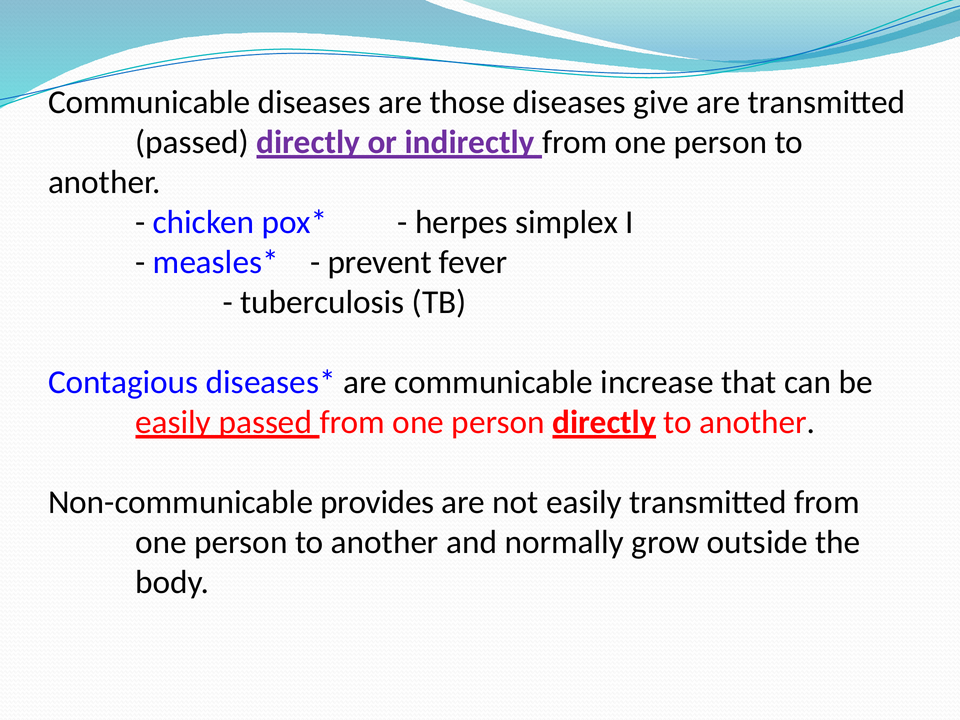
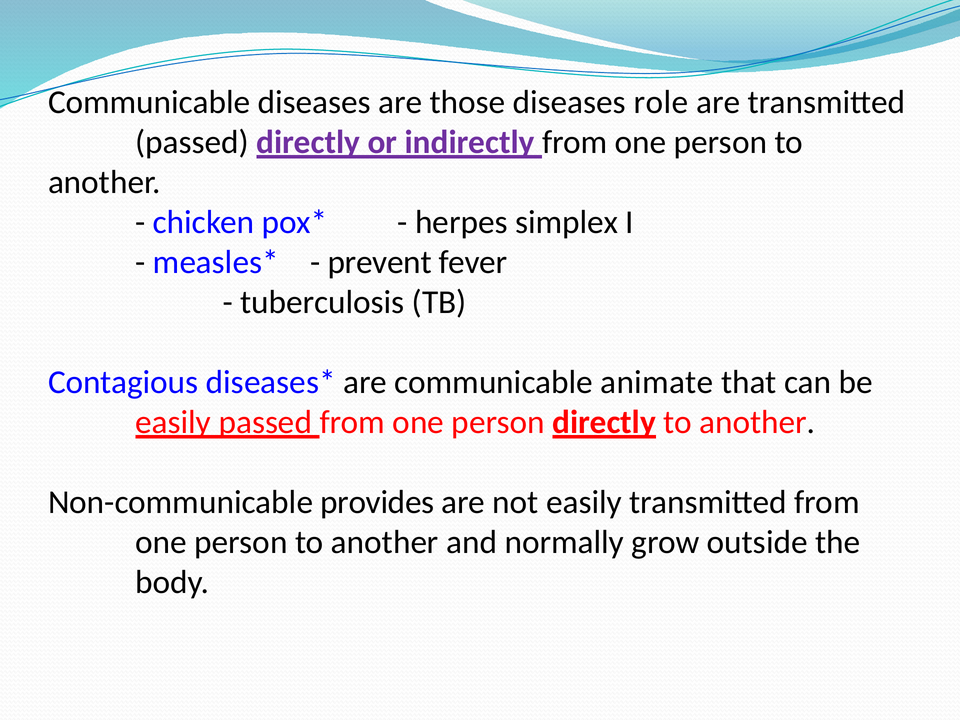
give: give -> role (661, 102)
increase: increase -> animate (657, 382)
